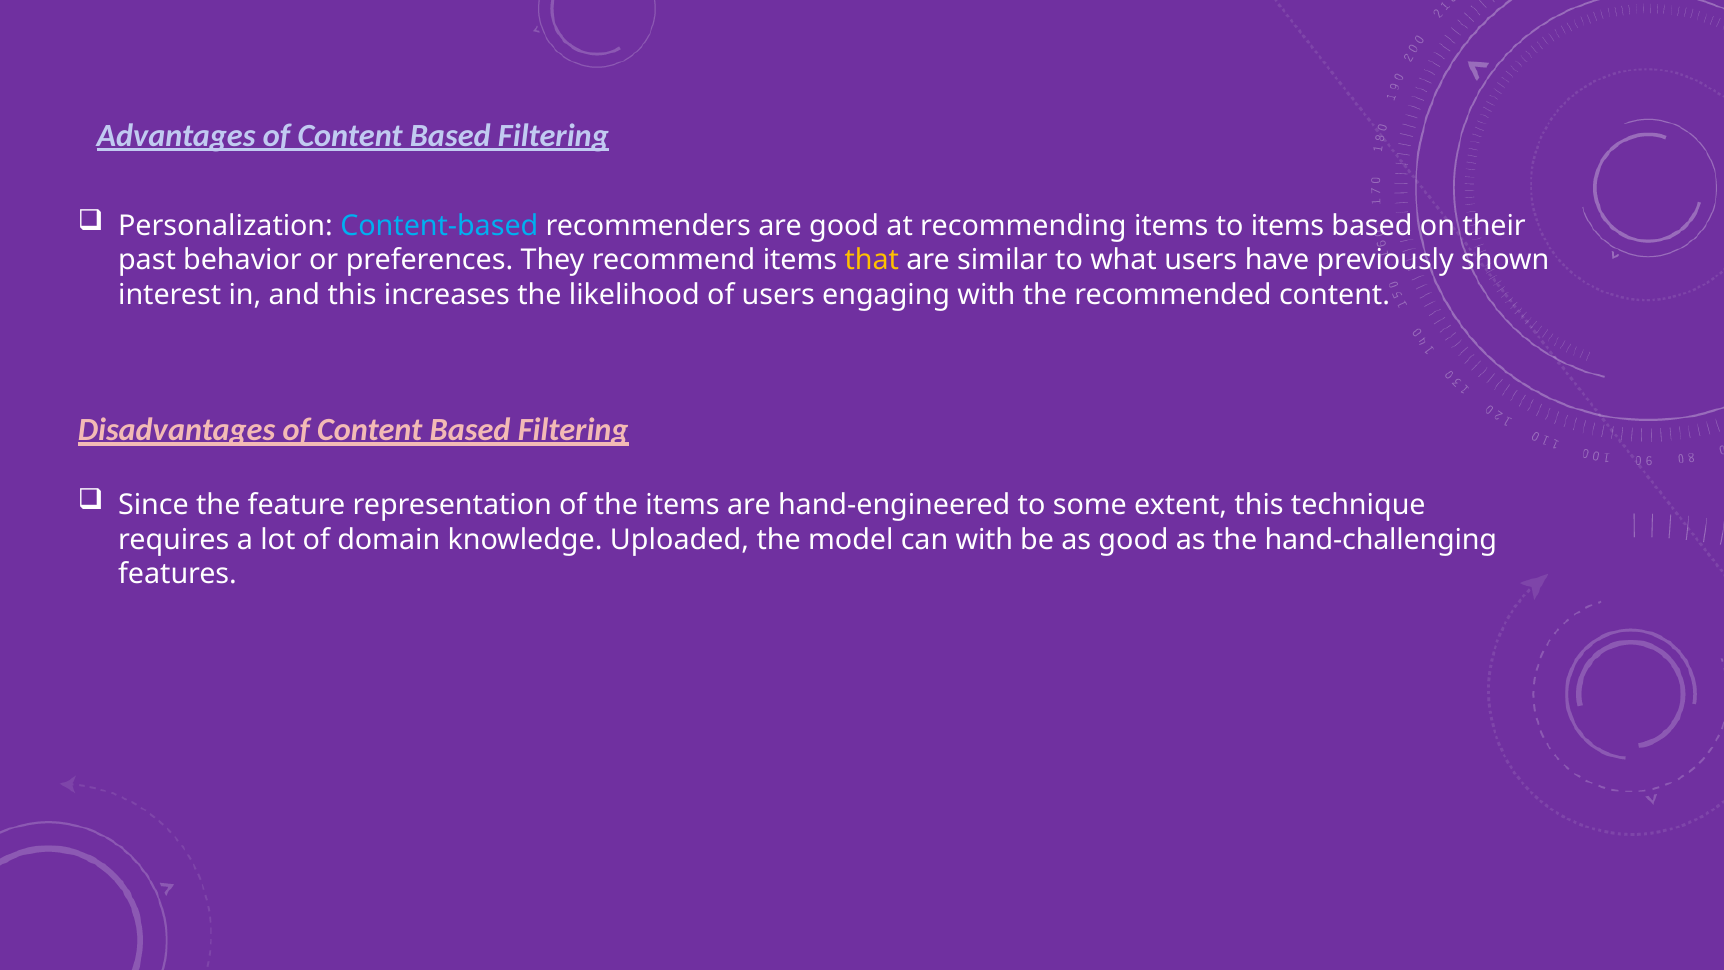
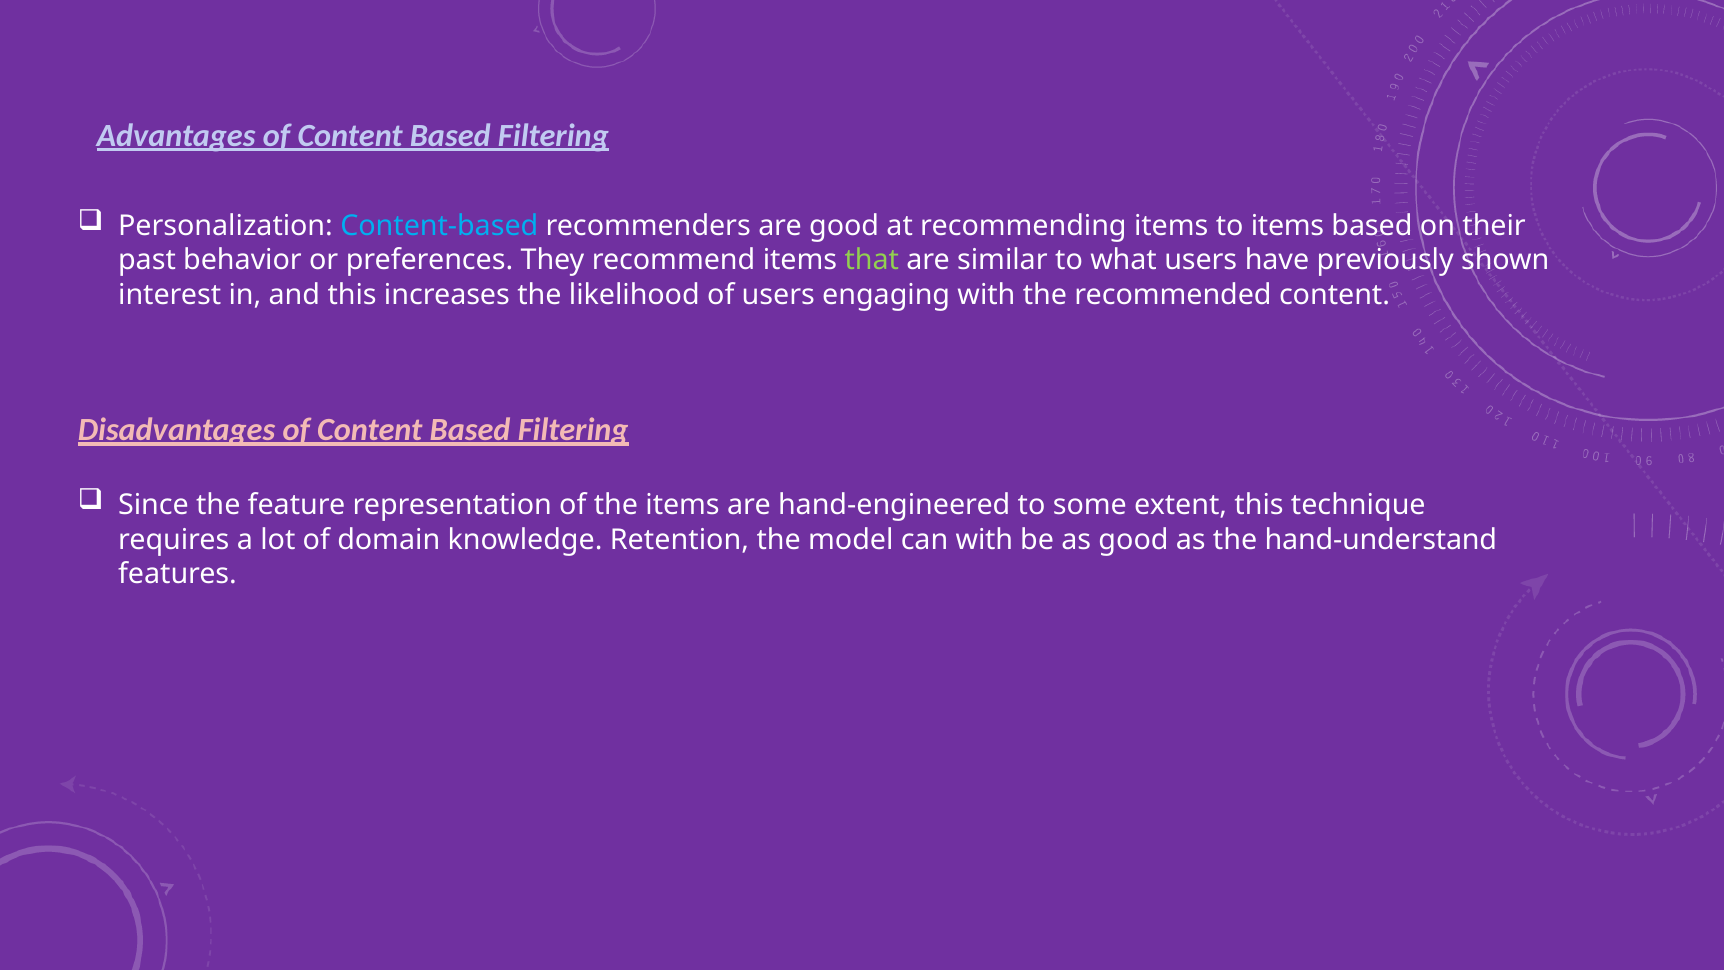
that colour: yellow -> light green (872, 260)
Uploaded: Uploaded -> Retention (679, 539)
hand-challenging: hand-challenging -> hand-understand (1381, 539)
